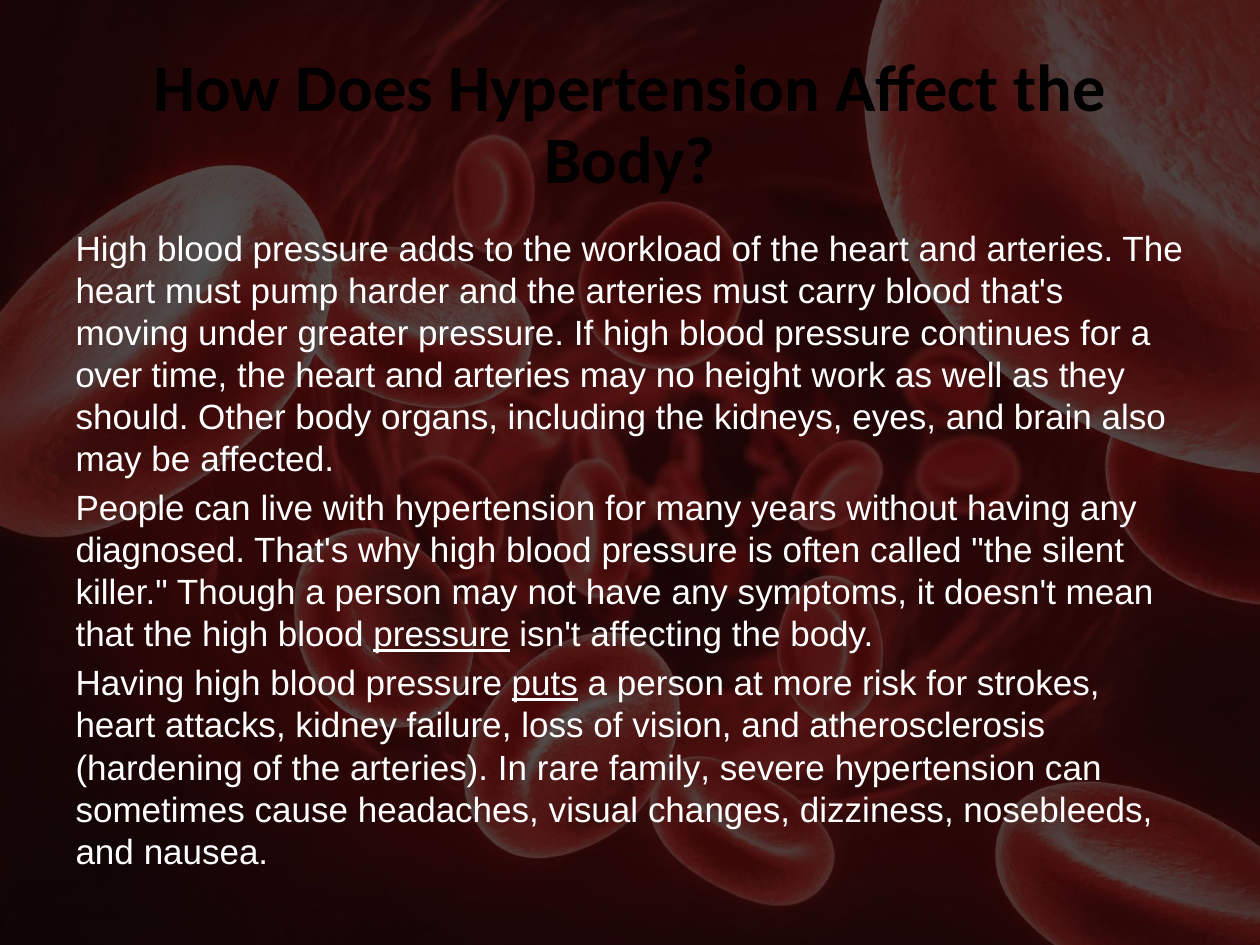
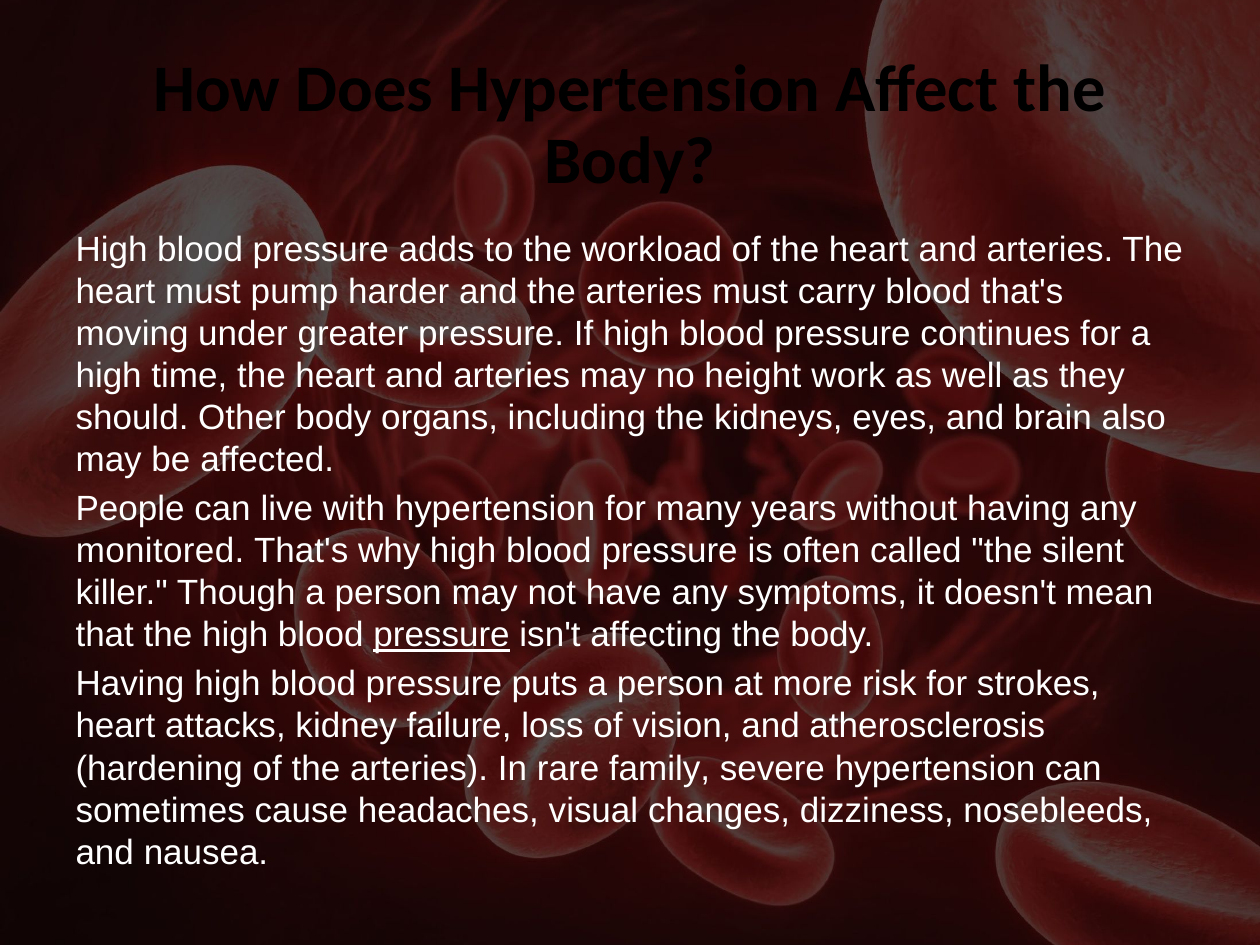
over: over -> high (109, 376)
diagnosed: diagnosed -> monitored (160, 551)
puts underline: present -> none (545, 684)
